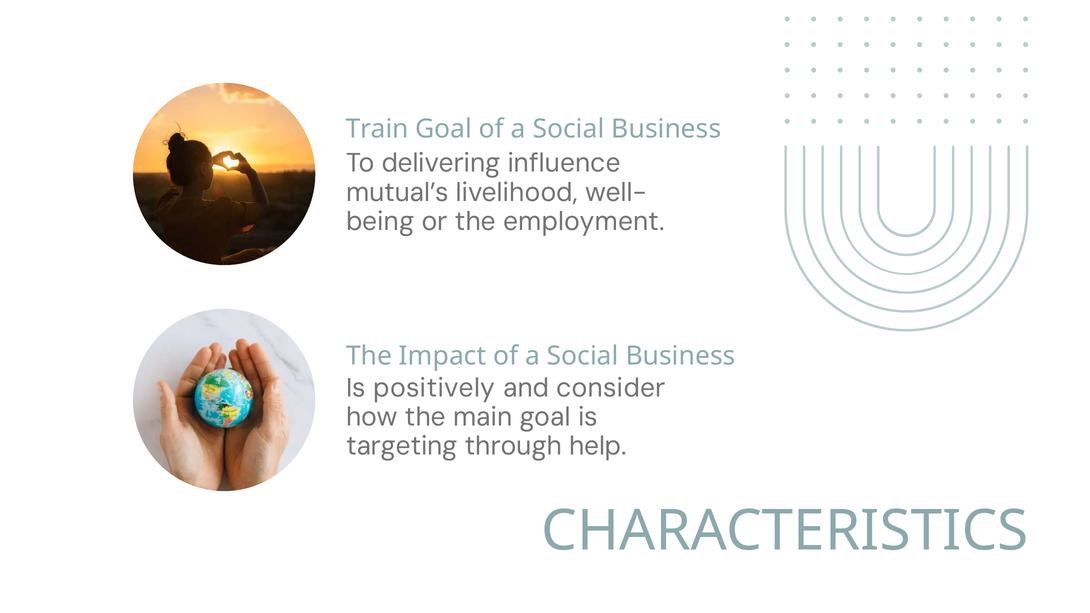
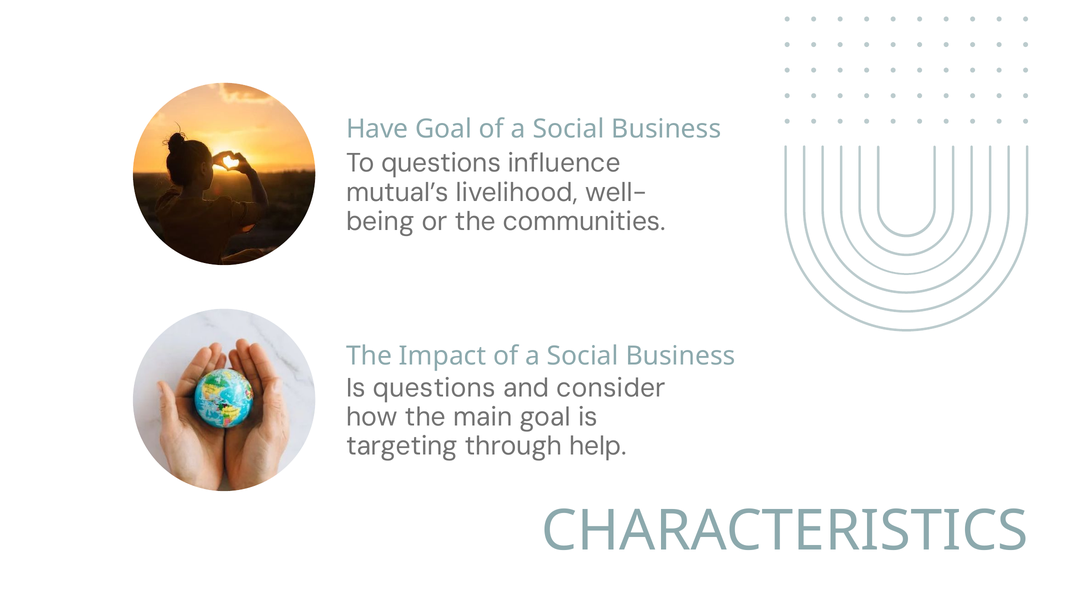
Train: Train -> Have (377, 129)
To delivering: delivering -> questions (441, 163)
employment: employment -> communities (584, 222)
Is positively: positively -> questions (434, 388)
